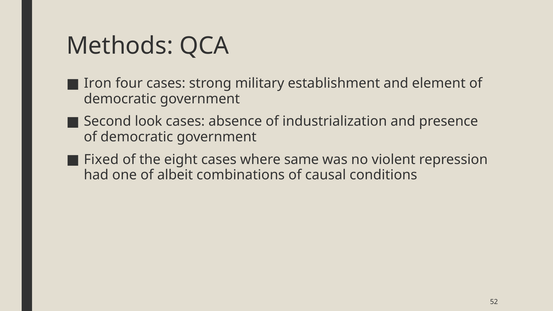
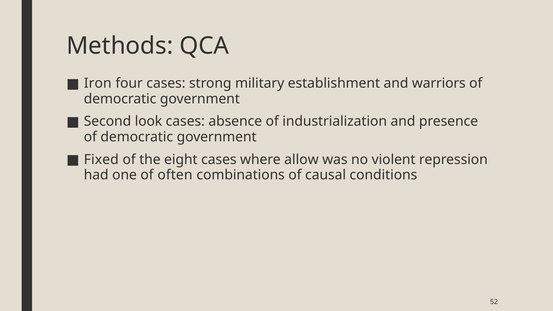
element: element -> warriors (439, 83)
same: same -> allow (301, 160)
albeit: albeit -> often (175, 175)
